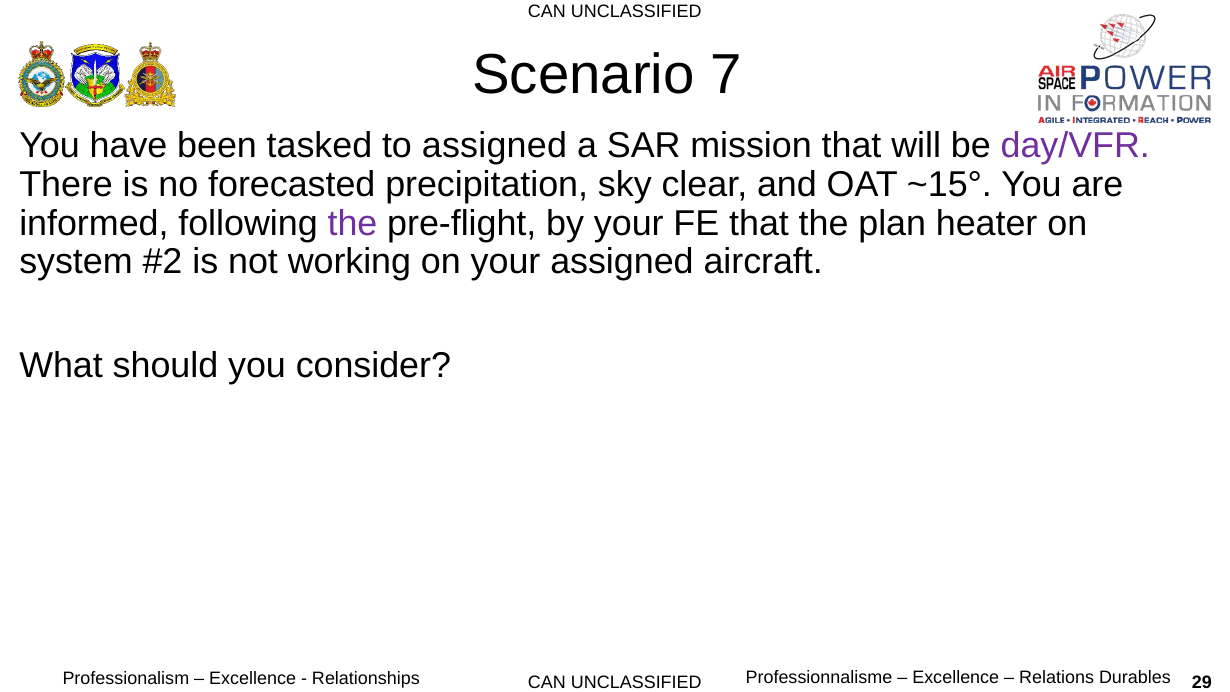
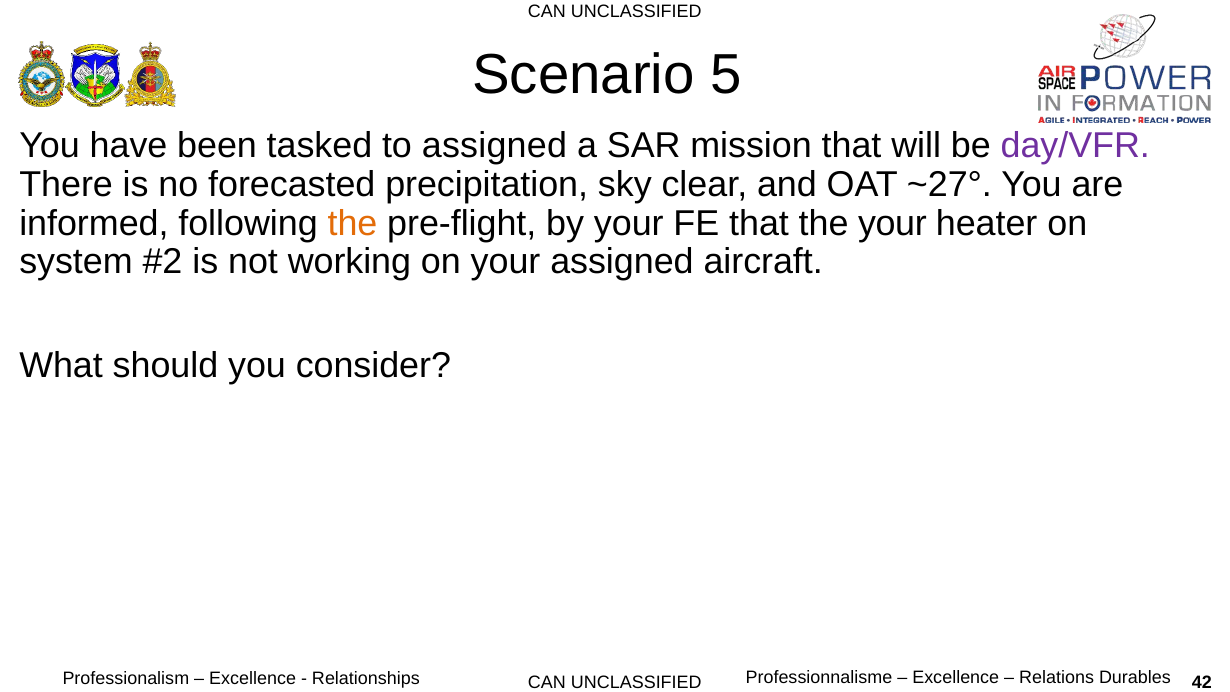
7: 7 -> 5 (726, 75)
~15°: ~15° -> ~27° (949, 185)
the colour: purple -> orange (352, 223)
the plan: plan -> your (892, 223)
29: 29 -> 42 (1202, 682)
